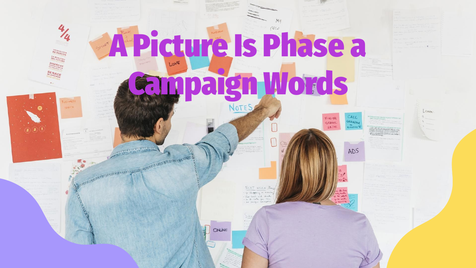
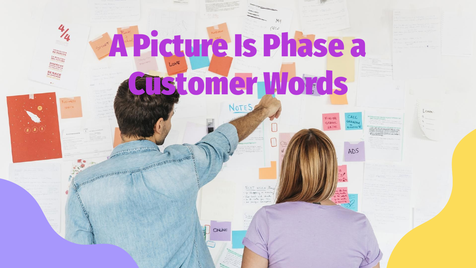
Campaign: Campaign -> Customer (193, 84)
